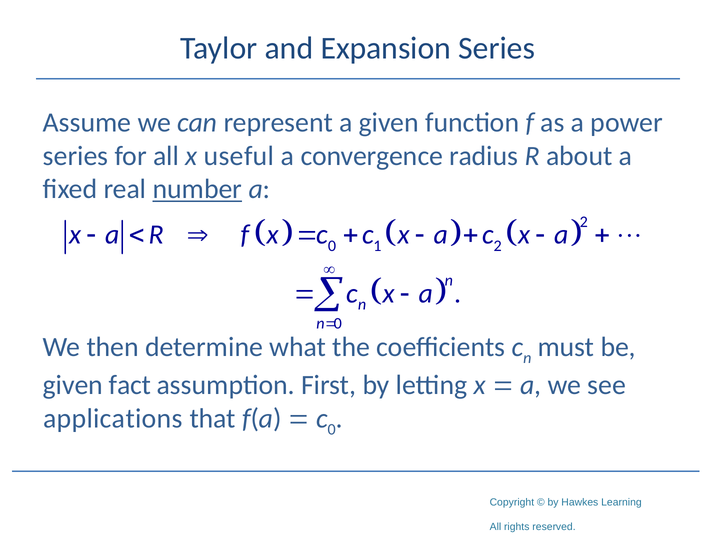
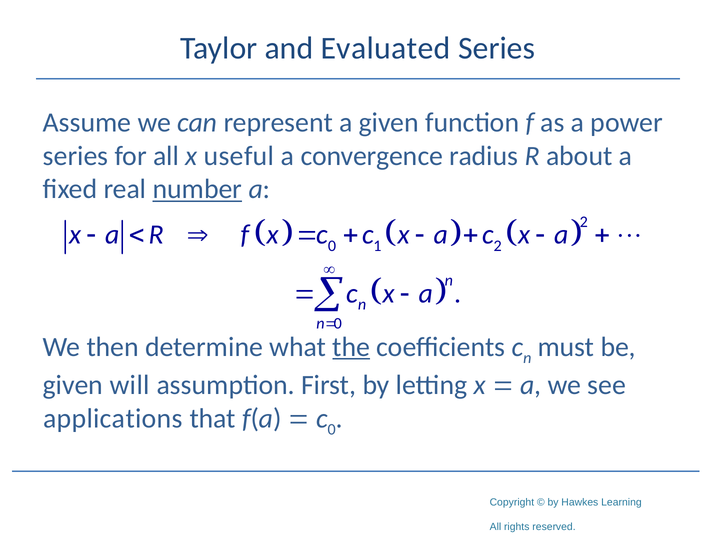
Expansion: Expansion -> Evaluated (386, 48)
the underline: none -> present (351, 347)
fact: fact -> will (130, 385)
